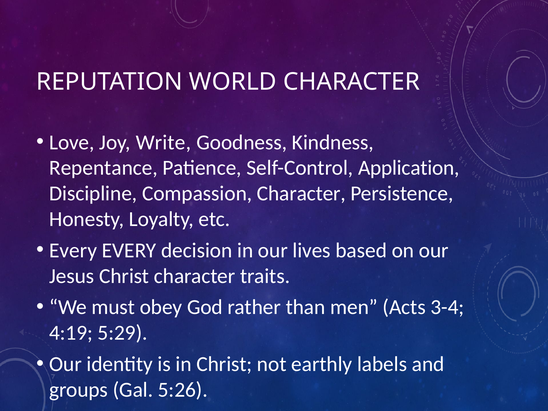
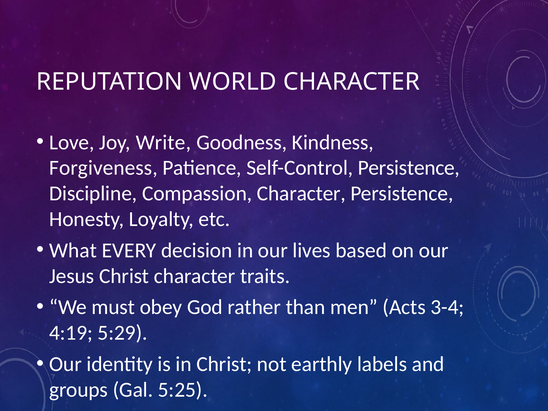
Repentance: Repentance -> Forgiveness (103, 168)
Self-Control Application: Application -> Persistence (409, 168)
Every: Every -> What (73, 250)
5:26: 5:26 -> 5:25 (183, 390)
